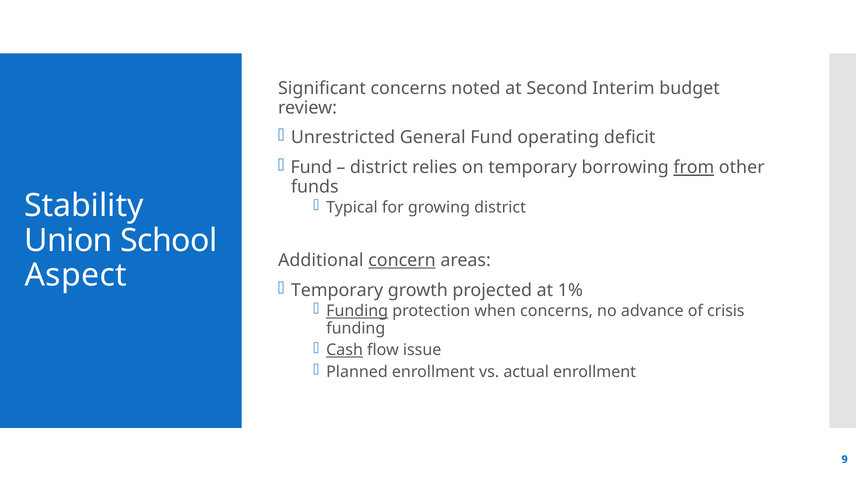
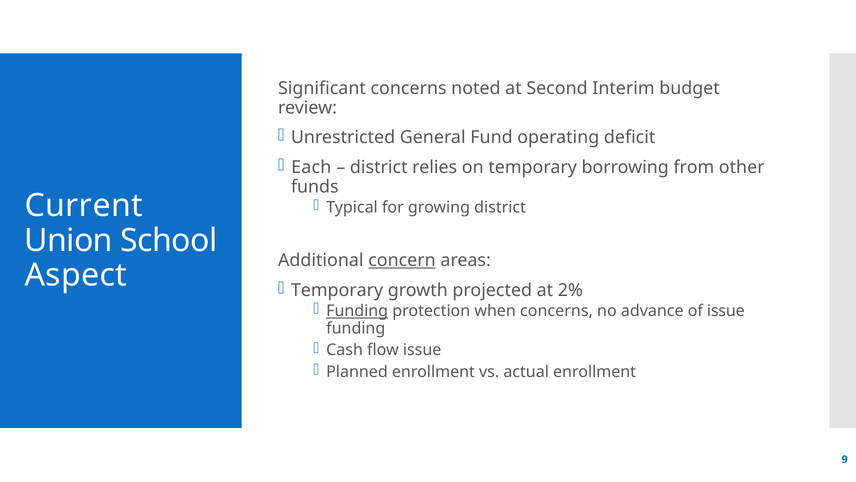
Fund: Fund -> Each (311, 167)
from underline: present -> none (694, 167)
Stability: Stability -> Current (84, 206)
1%: 1% -> 2% (570, 290)
of crisis: crisis -> issue (726, 311)
Cash underline: present -> none (345, 350)
